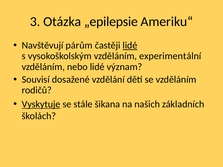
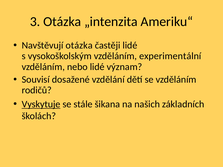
„epilepsie: „epilepsie -> „intenzita (111, 22)
Navštěvují párům: párům -> otázka (79, 45)
lidé underline: present -> none (130, 45)
